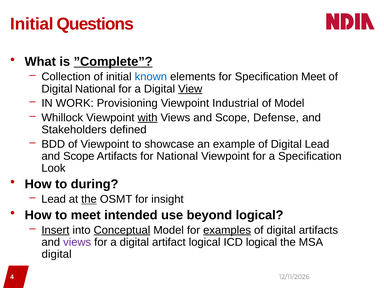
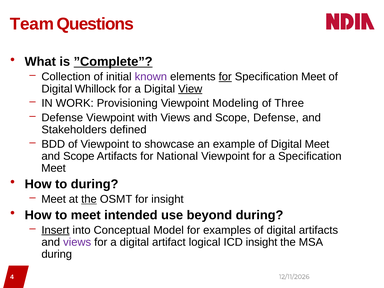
Initial: Initial -> Team (32, 24)
known colour: blue -> purple (151, 77)
for underline: none -> present (225, 77)
Digital National: National -> Whillock (95, 89)
Industrial: Industrial -> Modeling (235, 103)
of Model: Model -> Three (289, 103)
Whillock: Whillock -> Defense (62, 118)
with underline: present -> none (148, 118)
Digital Lead: Lead -> Meet (317, 144)
Look: Look -> Meet (54, 168)
Lead: Lead -> Meet (54, 199)
beyond logical: logical -> during (260, 215)
Conceptual underline: present -> none (122, 230)
examples underline: present -> none (227, 230)
ICD logical: logical -> insight (262, 242)
digital: digital -> during (57, 254)
